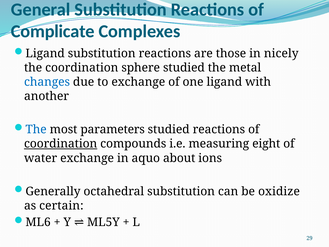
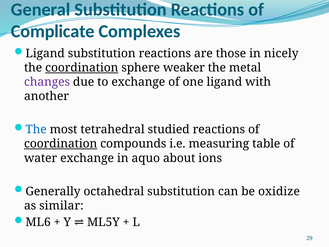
coordination underline: none -> present (82, 68)
sphere studied: studied -> weaker (184, 68)
changes colour: blue -> purple (47, 82)
parameters: parameters -> tetrahedral (113, 129)
eight: eight -> table (266, 144)
certain: certain -> similar (61, 205)
